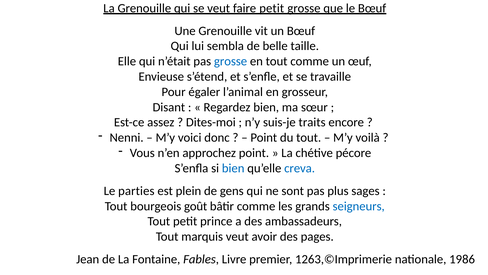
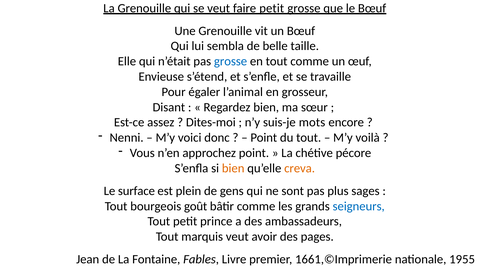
traits: traits -> mots (312, 122)
bien colour: blue -> orange (233, 168)
creva colour: blue -> orange (300, 168)
parties: parties -> surface (136, 191)
1263,©Imprimerie: 1263,©Imprimerie -> 1661,©Imprimerie (344, 259)
1986: 1986 -> 1955 (462, 259)
